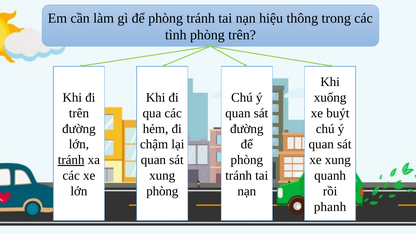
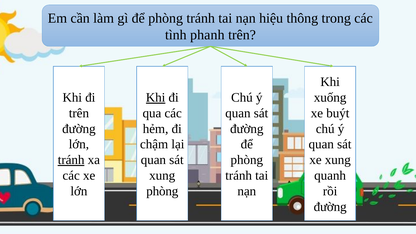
tình phòng: phòng -> phanh (207, 35)
Khi underline: none -> present (156, 98)
phanh: phanh -> đường (330, 207)
